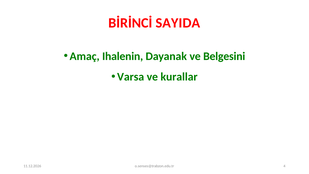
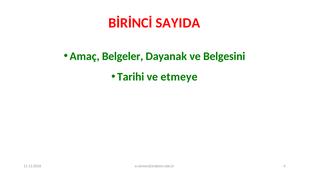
Ihalenin: Ihalenin -> Belgeler (123, 56)
Varsa: Varsa -> Tarihi (131, 77)
kurallar: kurallar -> etmeye (179, 77)
